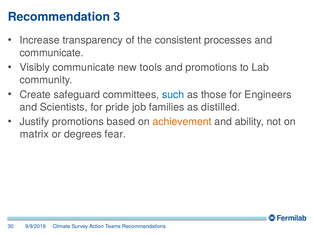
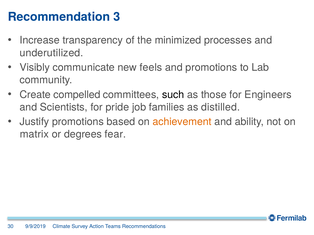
consistent: consistent -> minimized (178, 40)
communicate: communicate -> underutilized (51, 53)
tools: tools -> feels (151, 68)
safeguard: safeguard -> compelled (77, 95)
such colour: blue -> black (173, 95)
